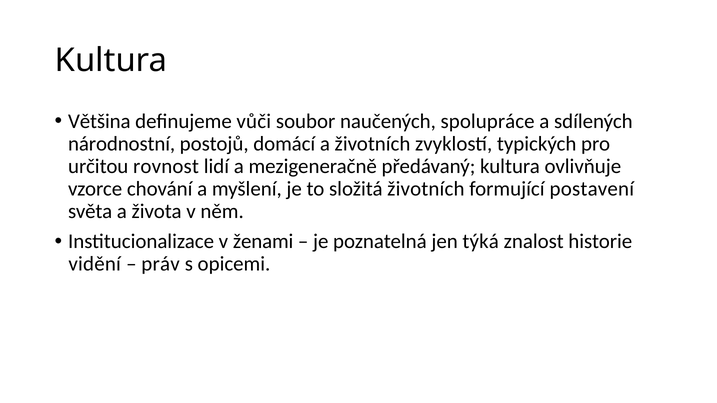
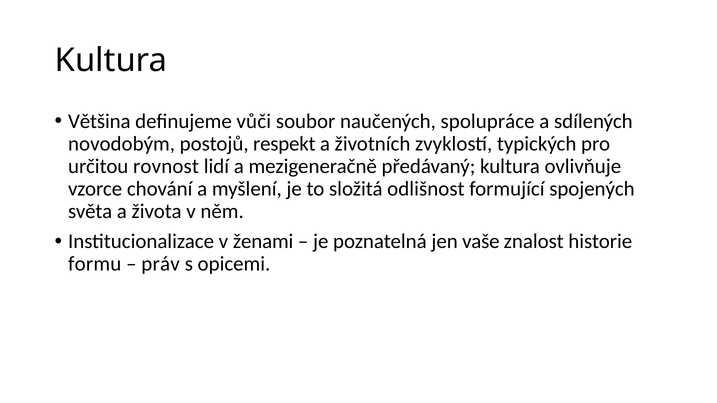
národnostní: národnostní -> novodobým (122, 144)
domácí: domácí -> respekt (284, 144)
složitá životních: životních -> odlišnost (426, 189)
postavení: postavení -> spojených (592, 189)
týká: týká -> vaše (481, 242)
vidění: vidění -> formu (95, 264)
